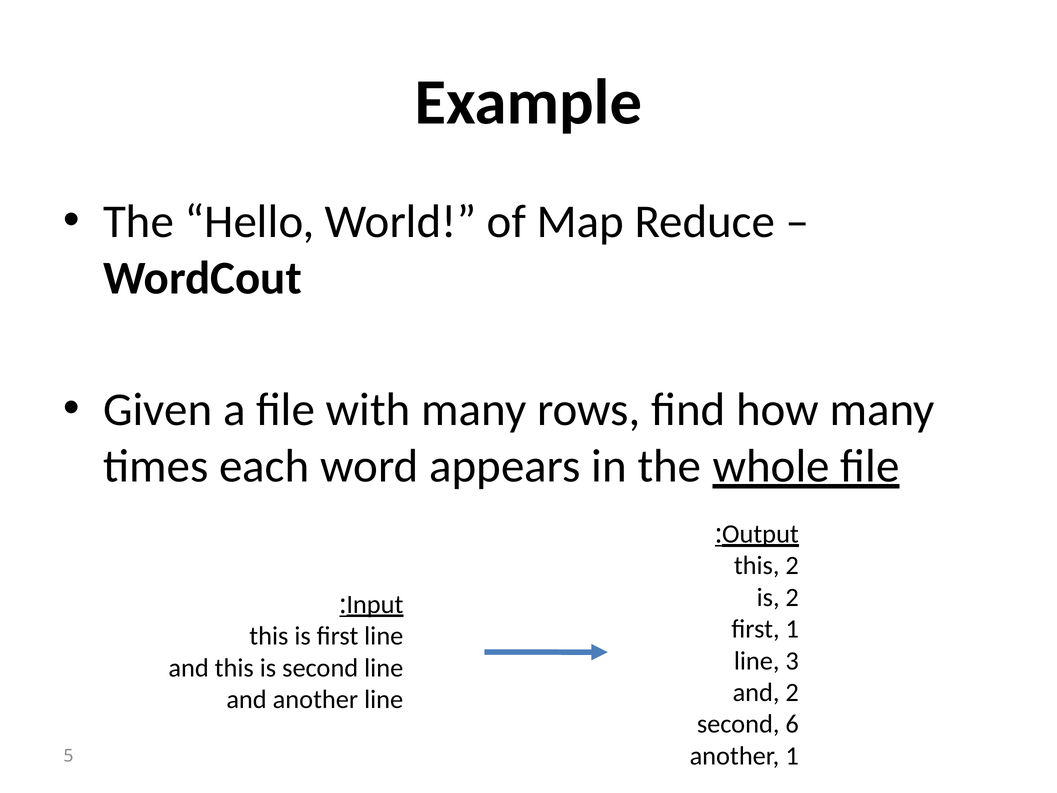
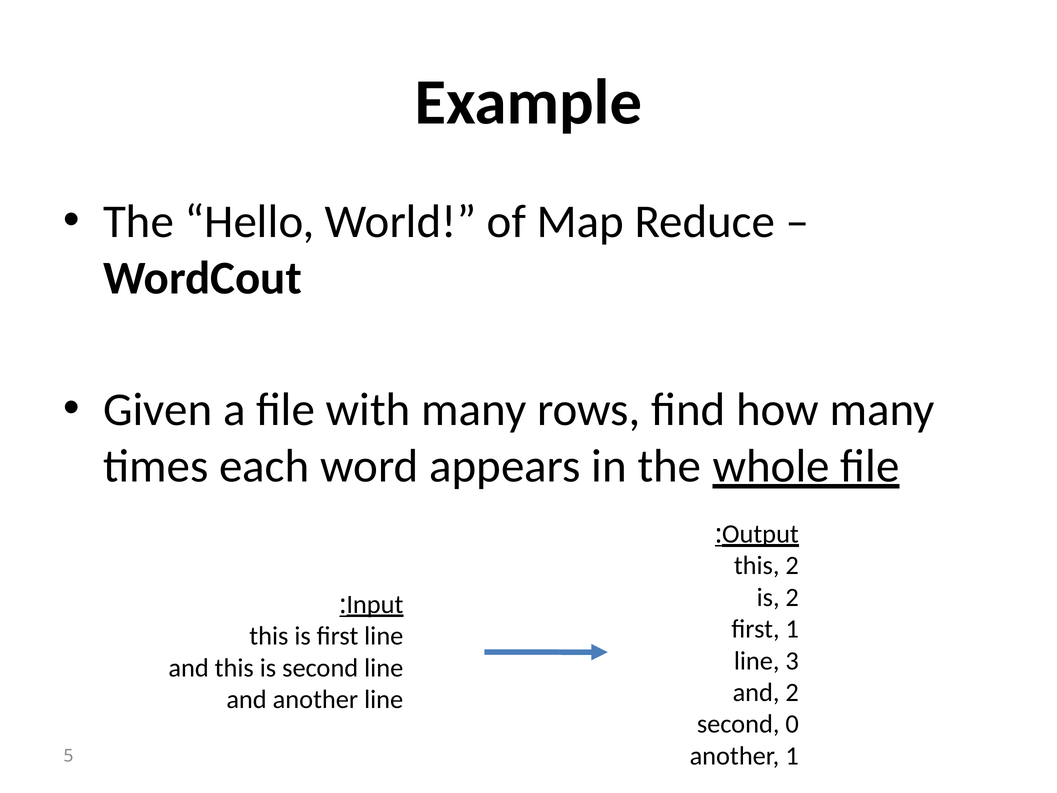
6: 6 -> 0 (792, 724)
